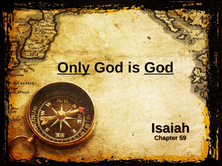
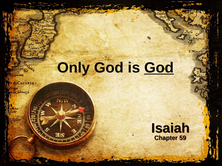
Only underline: present -> none (74, 68)
